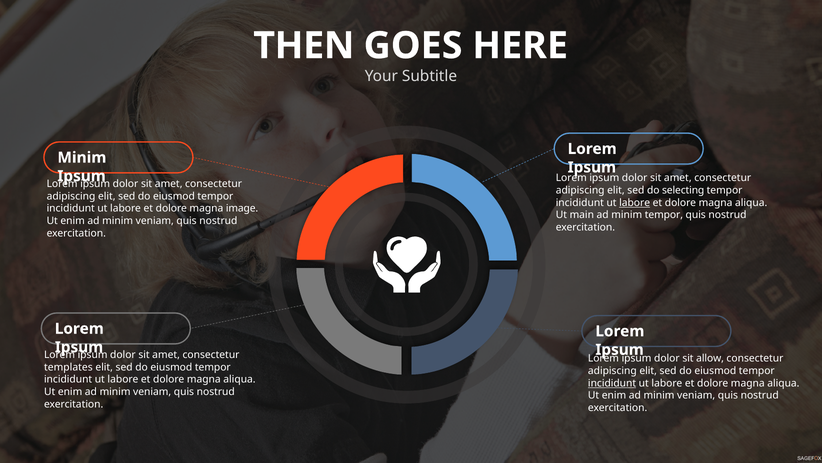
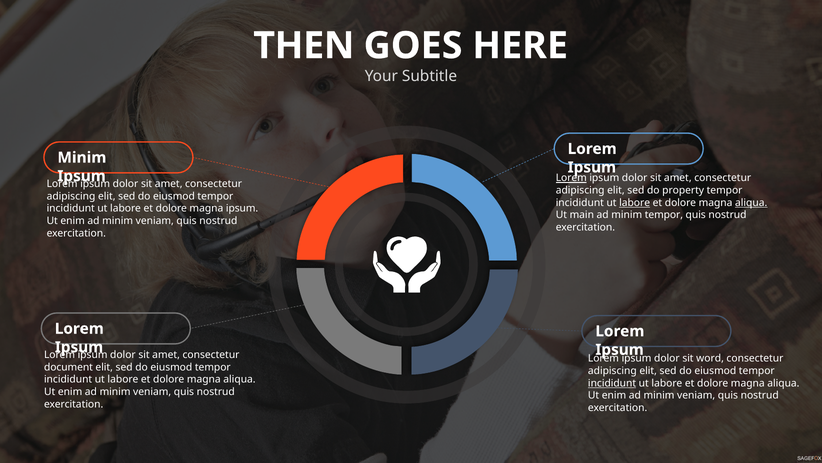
Lorem underline: none -> present (571, 178)
selecting: selecting -> property (683, 190)
aliqua underline: none -> present (751, 202)
magna image: image -> ipsum (242, 208)
allow: allow -> word (710, 358)
templates: templates -> document (68, 367)
